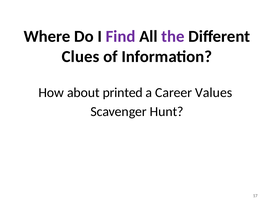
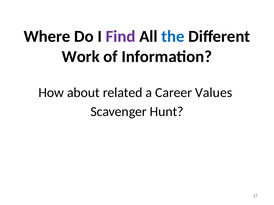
the colour: purple -> blue (173, 37)
Clues: Clues -> Work (81, 57)
printed: printed -> related (123, 93)
